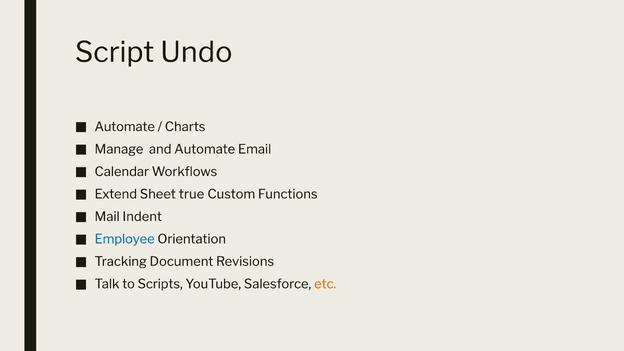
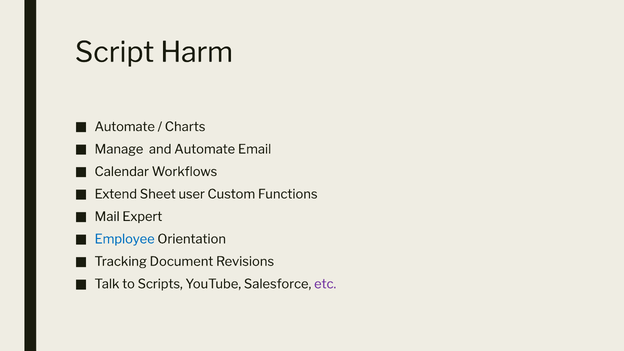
Undo: Undo -> Harm (197, 52)
true: true -> user (192, 194)
Indent: Indent -> Expert (142, 217)
etc colour: orange -> purple (325, 284)
